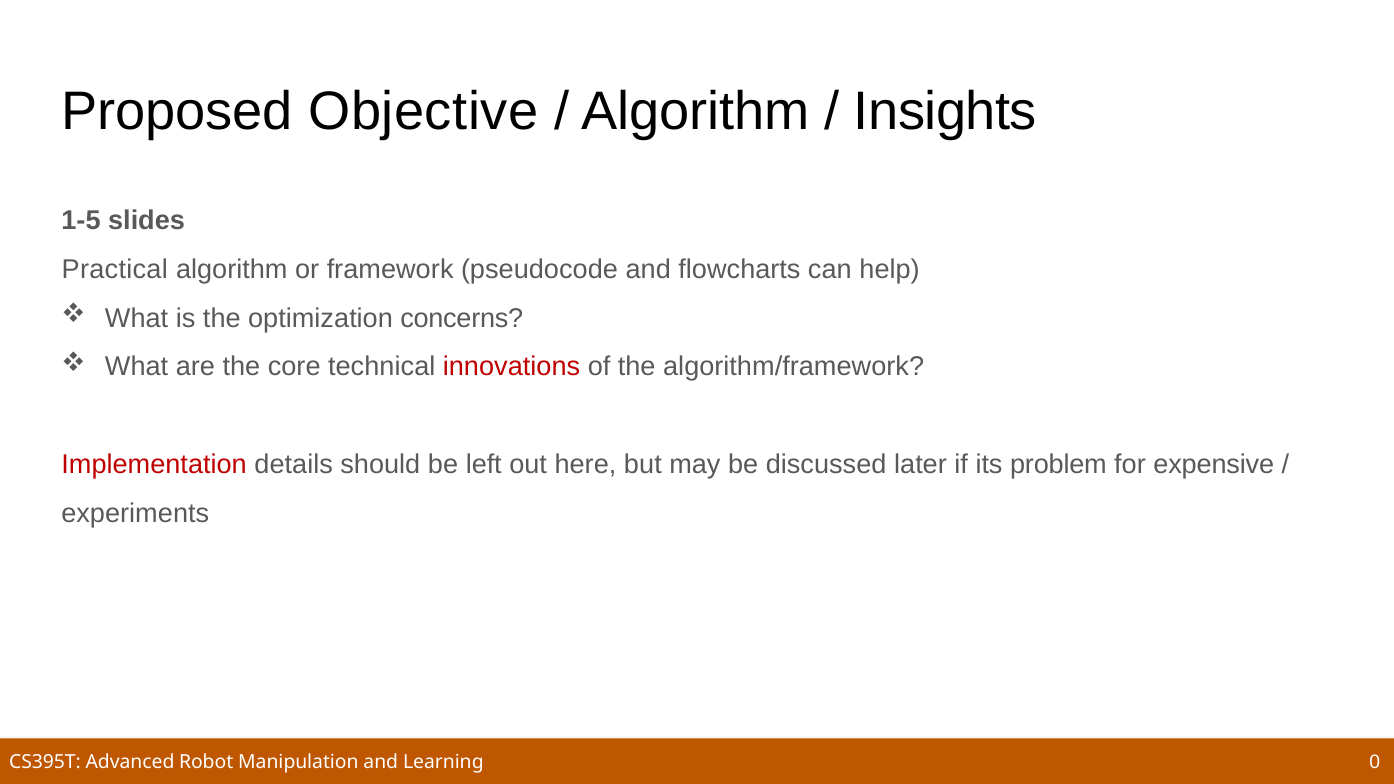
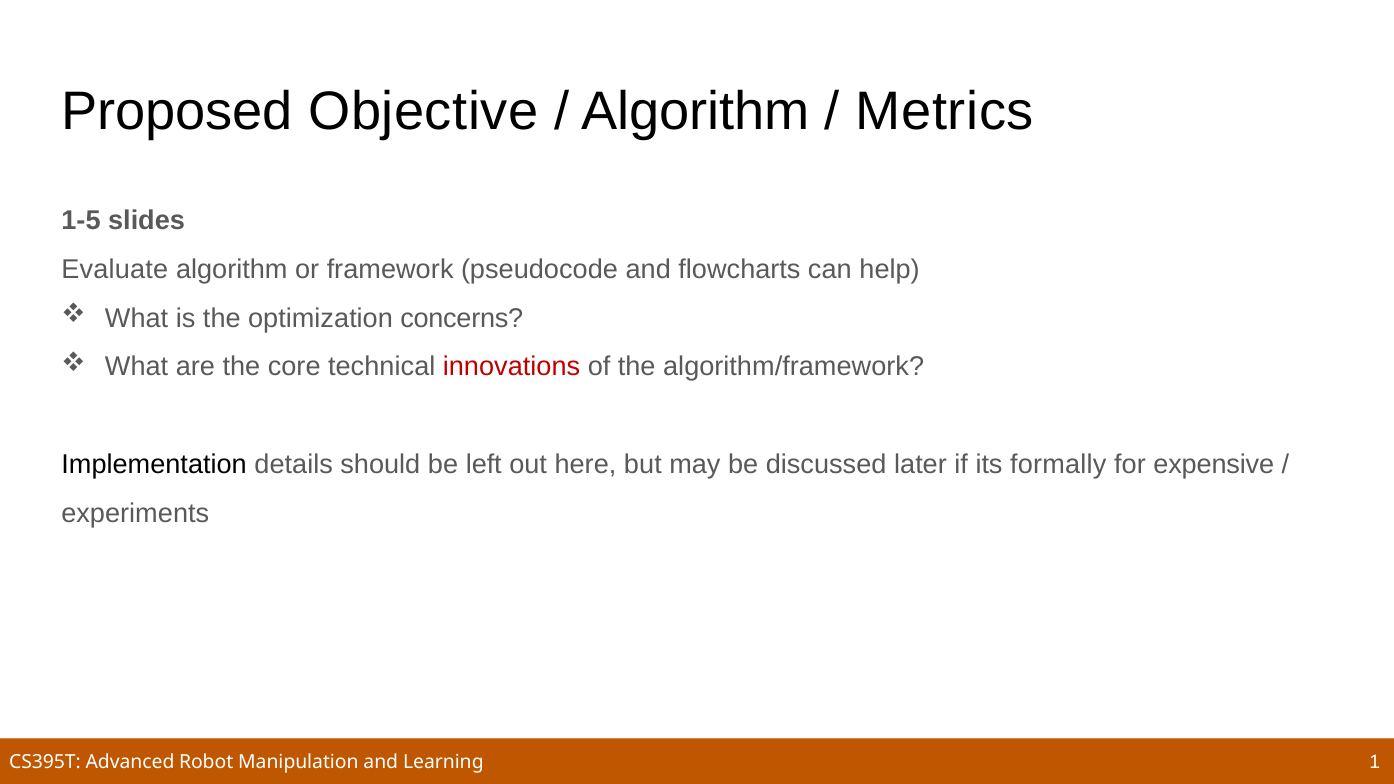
Insights: Insights -> Metrics (945, 112)
Practical: Practical -> Evaluate (115, 269)
Implementation colour: red -> black (154, 465)
problem: problem -> formally (1058, 465)
0: 0 -> 1 (1375, 763)
